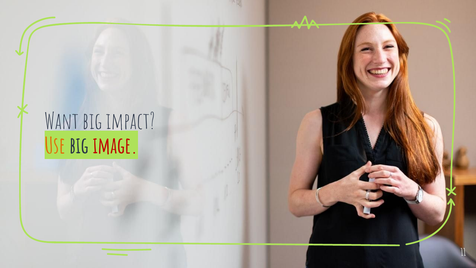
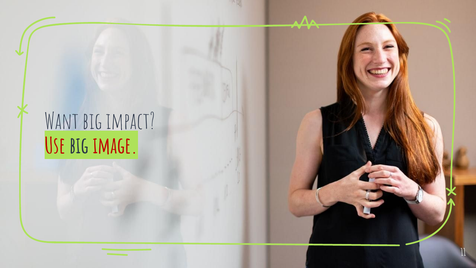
Use colour: orange -> red (55, 146)
